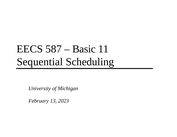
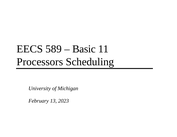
587: 587 -> 589 (54, 49)
Sequential: Sequential -> Processors (40, 62)
